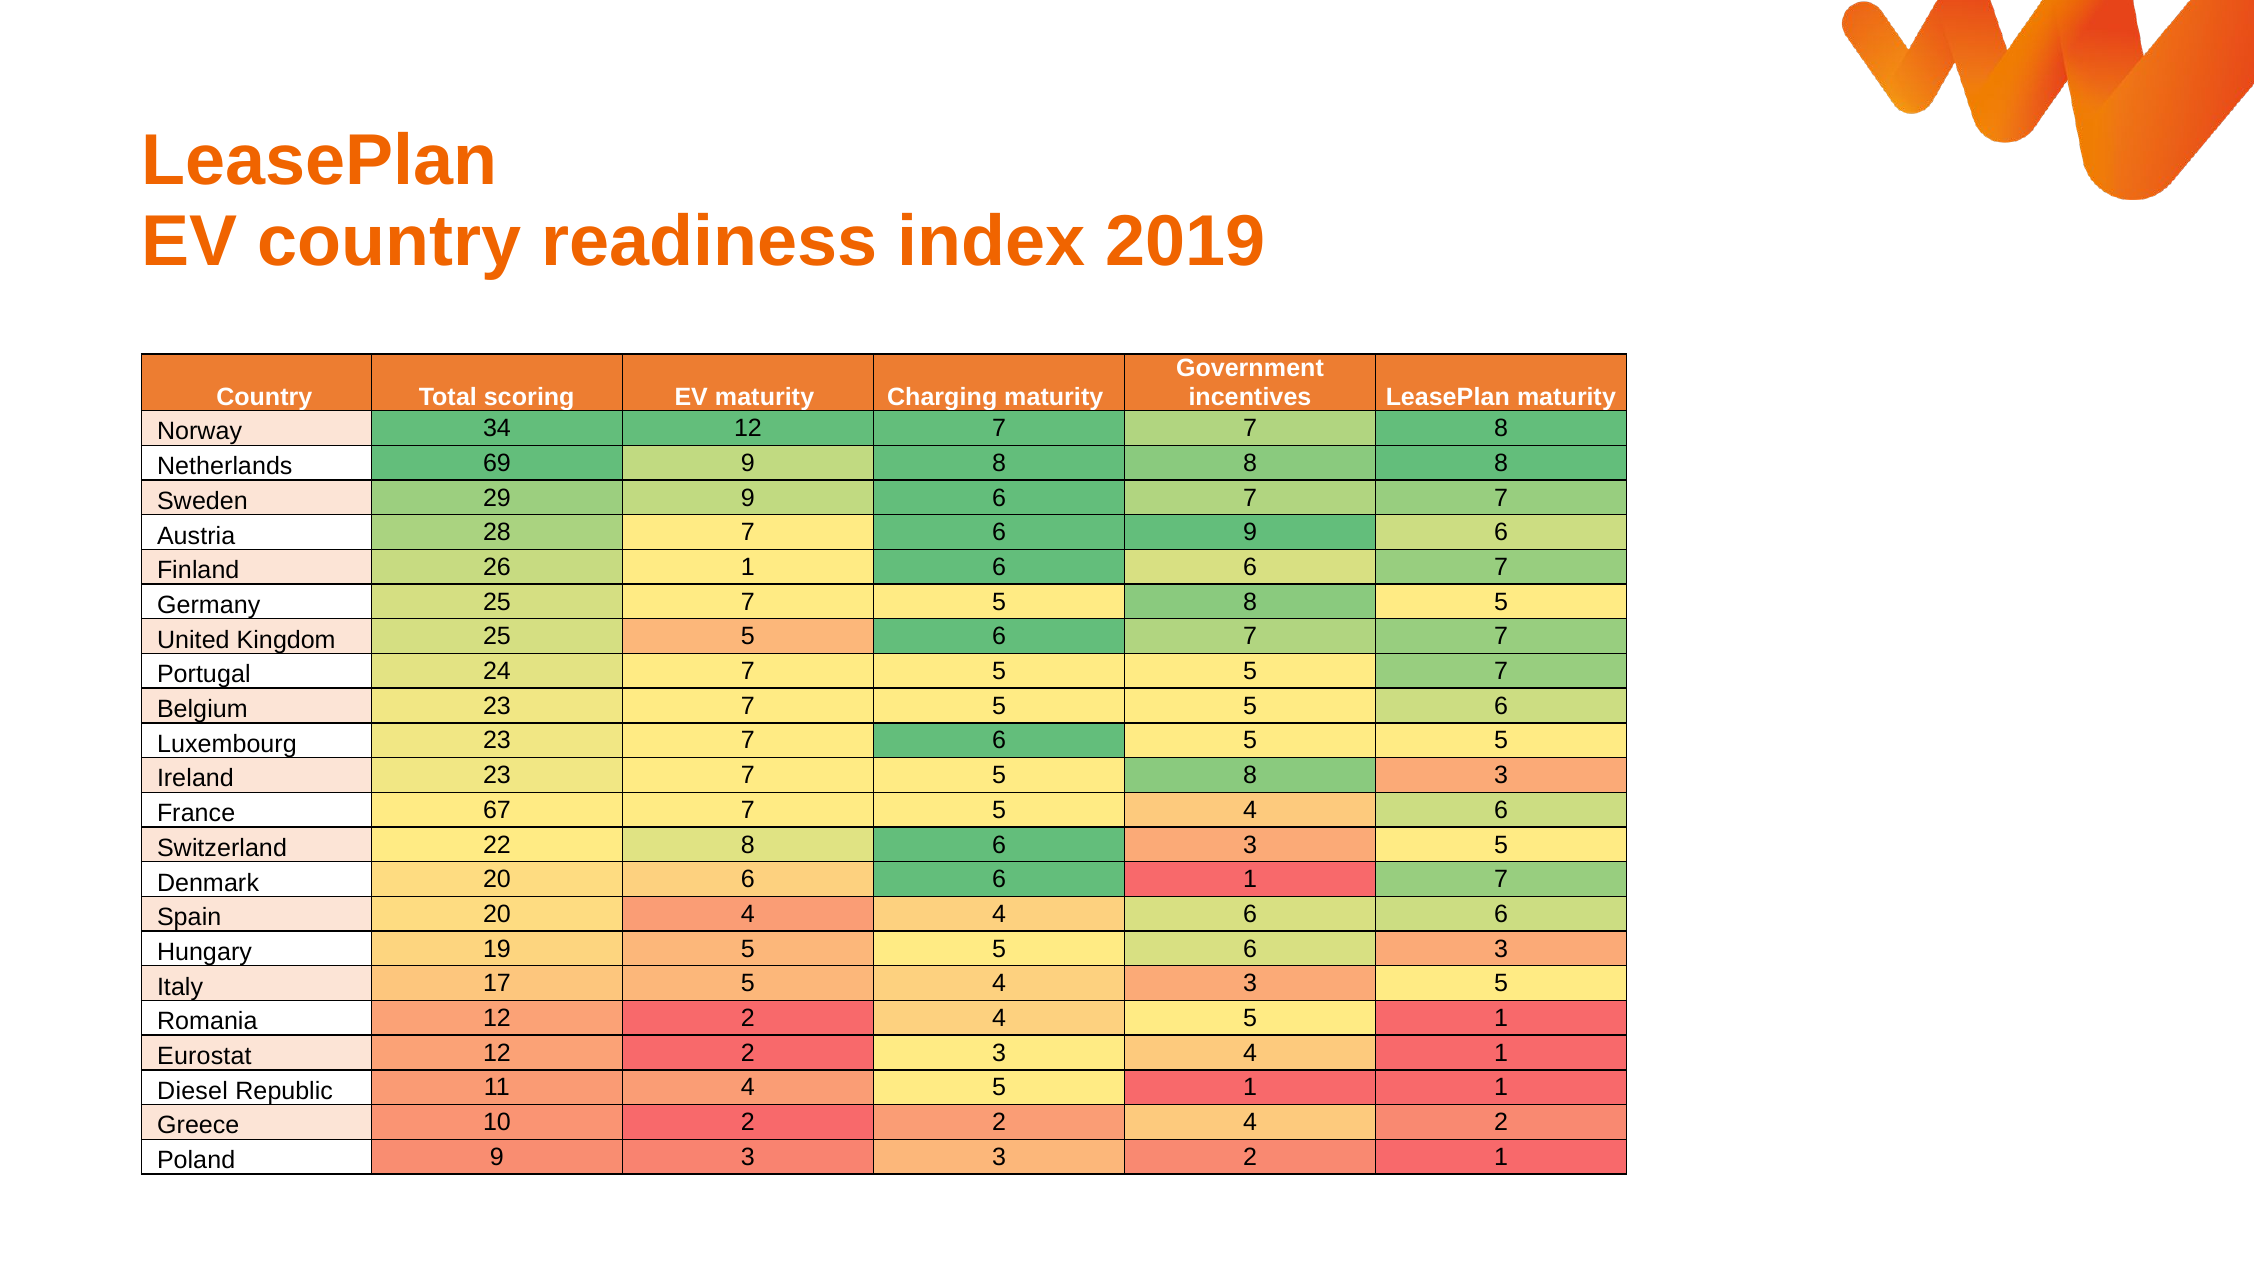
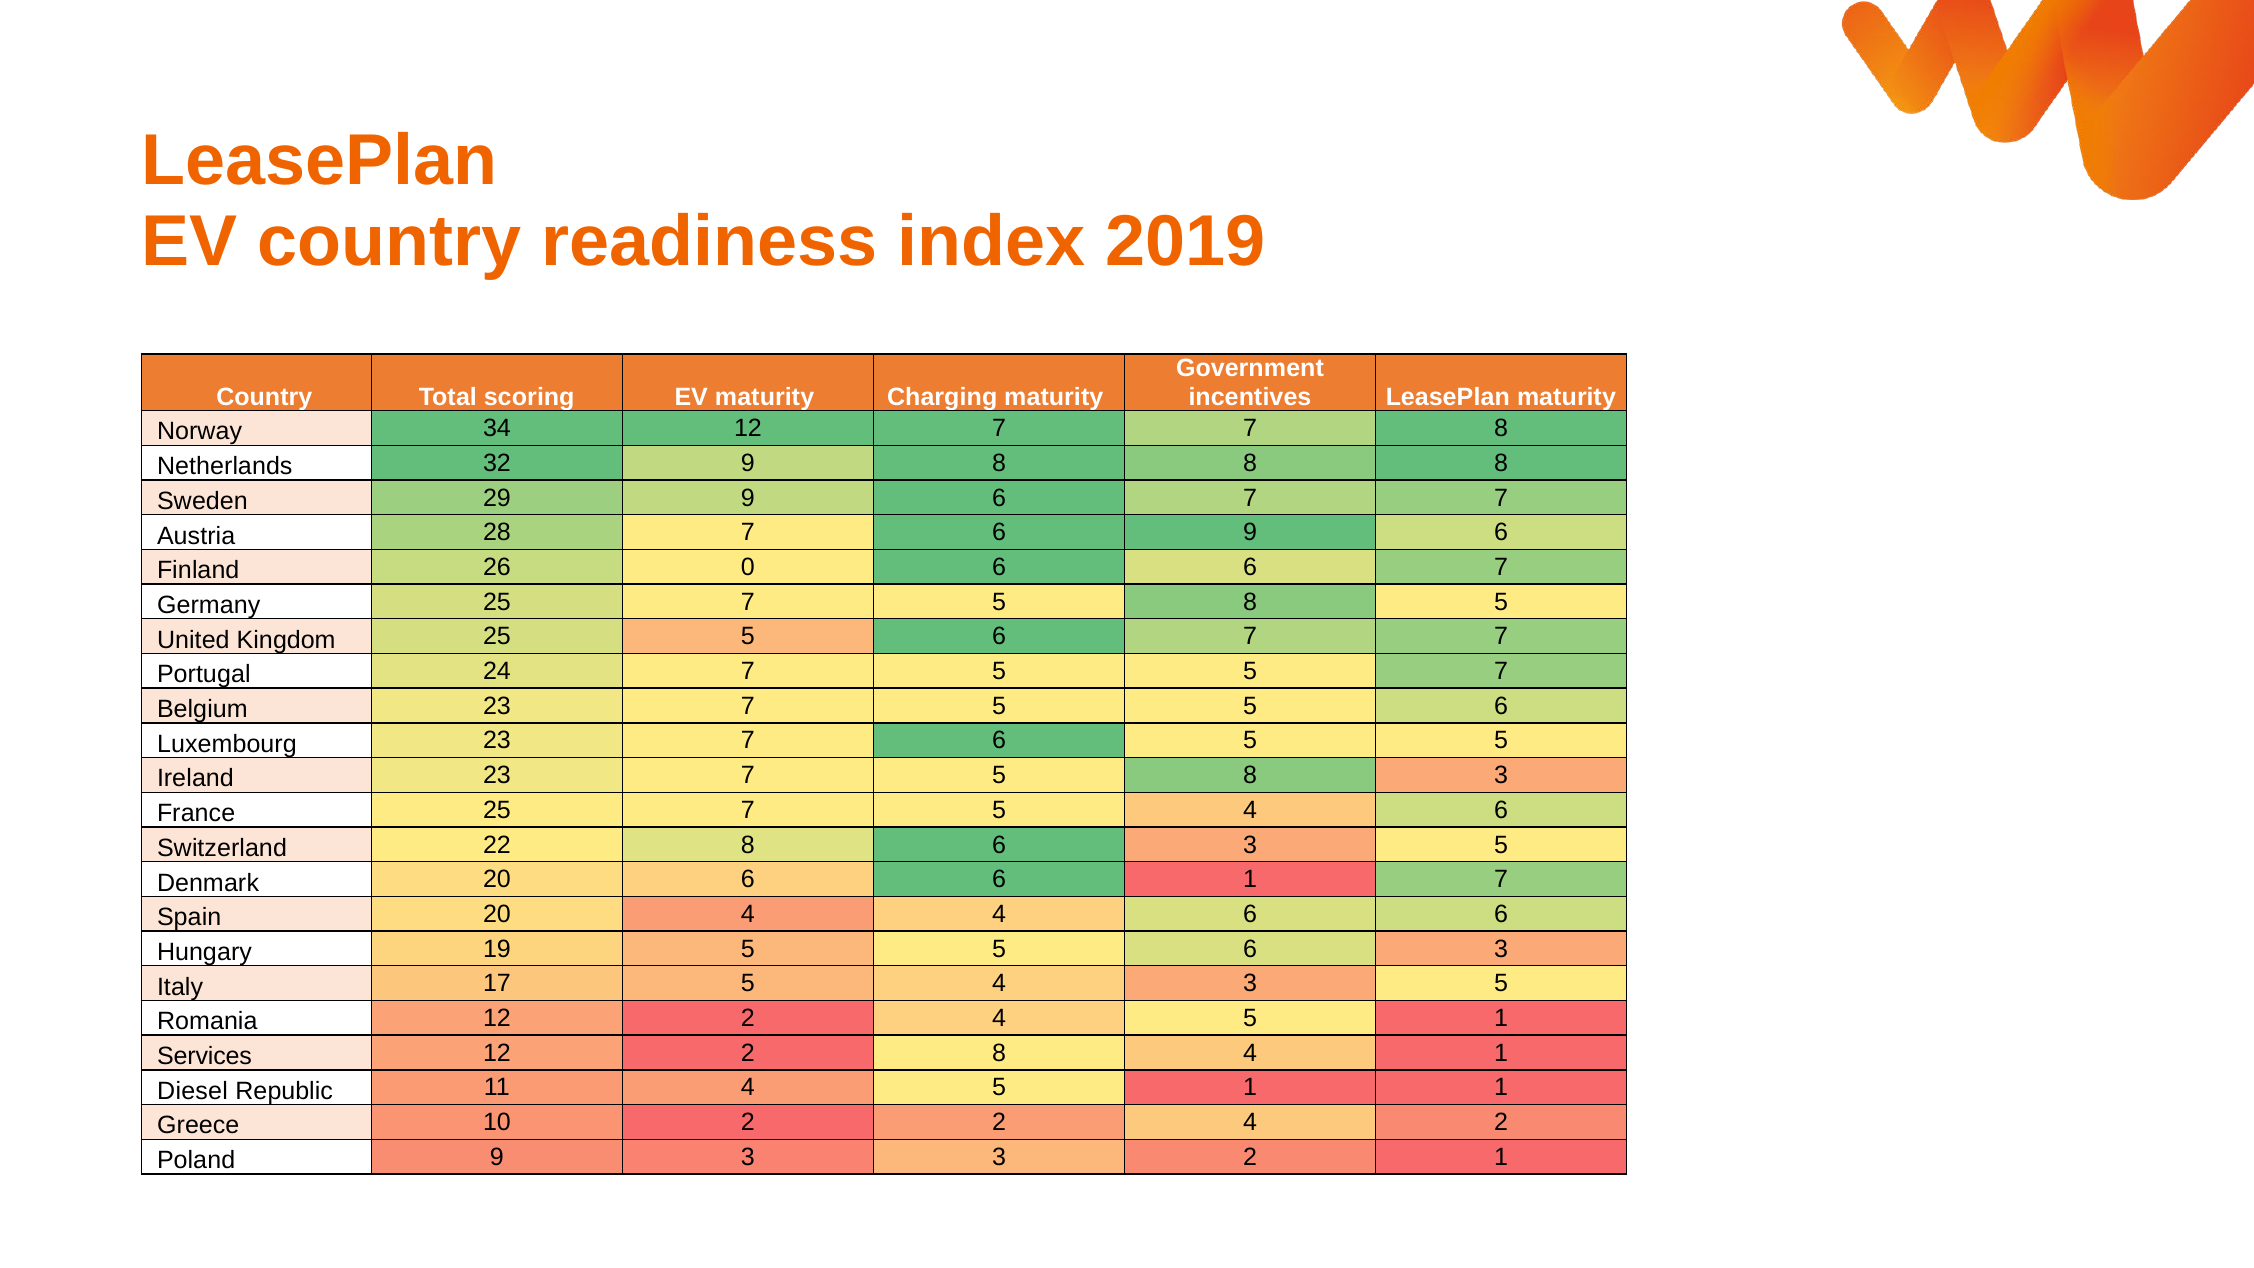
69: 69 -> 32 (497, 463)
26 1: 1 -> 0 (748, 567)
France 67: 67 -> 25 (497, 810)
Eurostat: Eurostat -> Services (205, 1056)
2 3: 3 -> 8 (999, 1053)
